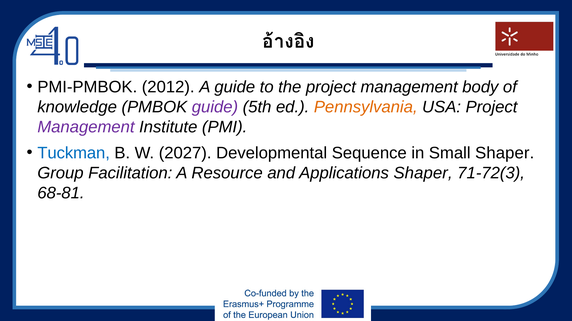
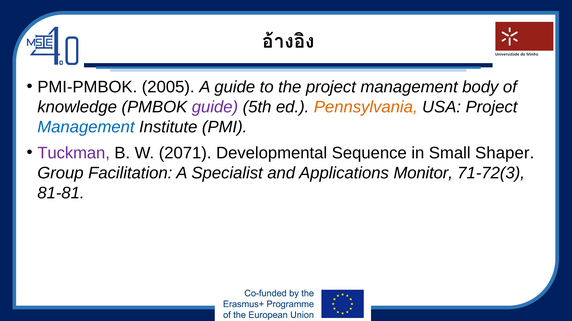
2012: 2012 -> 2005 (168, 87)
Management colour: purple -> blue (86, 127)
Tuckman colour: blue -> purple (74, 153)
2027: 2027 -> 2071 (185, 153)
Resource: Resource -> Specialist (227, 173)
Applications Shaper: Shaper -> Monitor (423, 173)
68-81: 68-81 -> 81-81 (61, 193)
